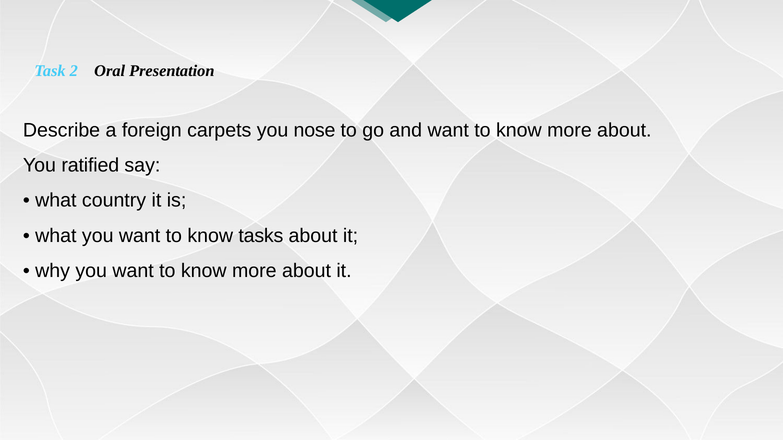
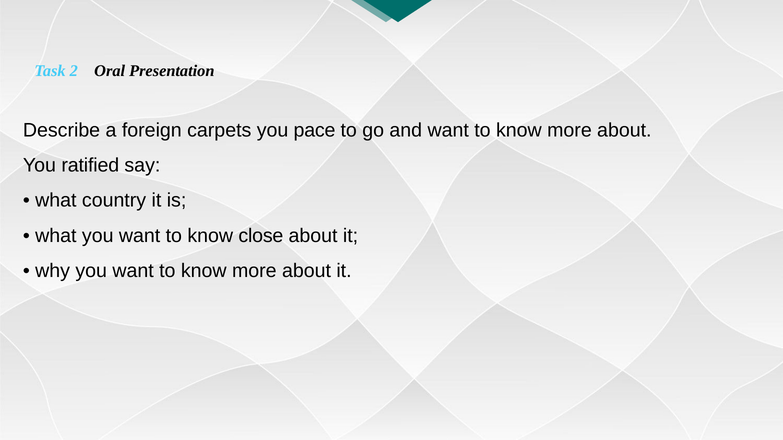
nose: nose -> pace (315, 130)
tasks: tasks -> close (261, 236)
